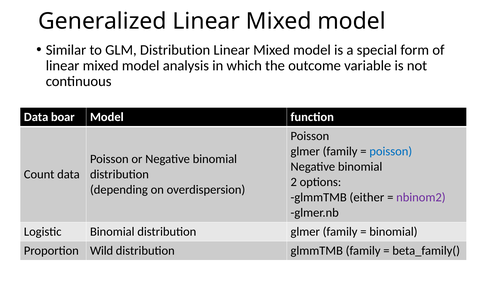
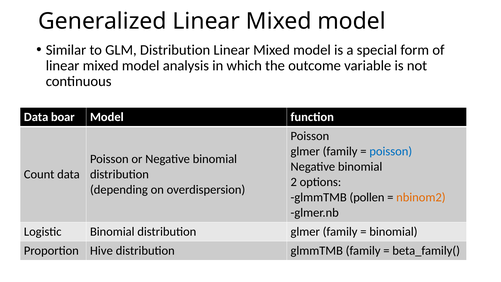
either: either -> pollen (367, 197)
nbinom2 colour: purple -> orange (421, 197)
Wild: Wild -> Hive (101, 251)
